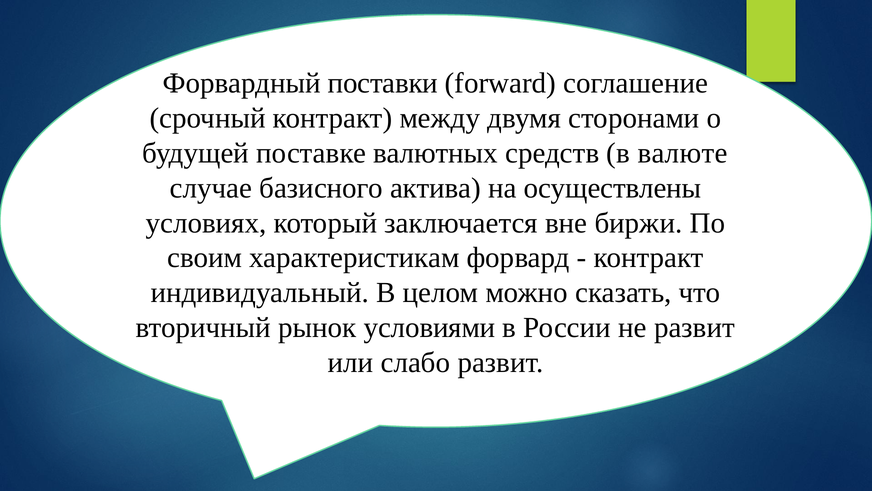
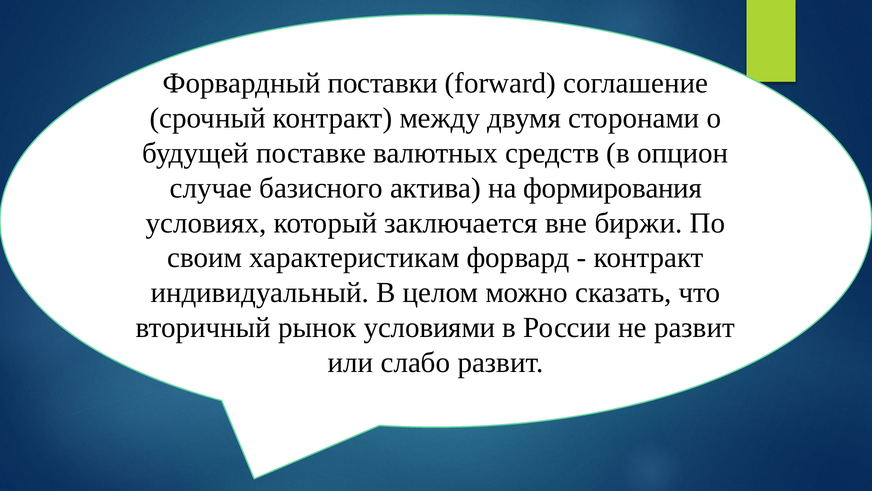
валюте: валюте -> опцион (683, 153)
осуществлены: осуществлены -> формирования (613, 188)
